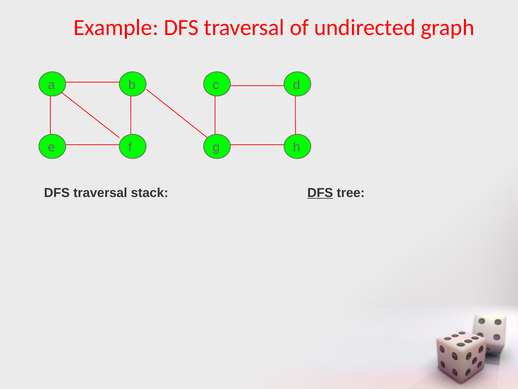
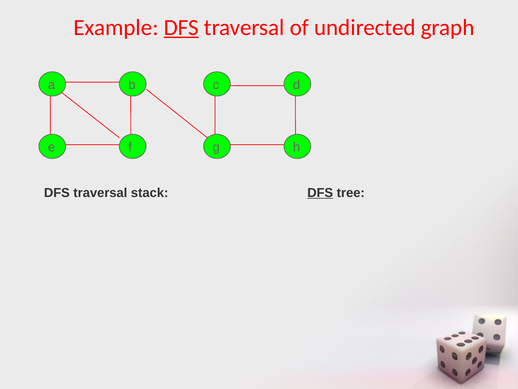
DFS underline: none -> present (181, 27)
